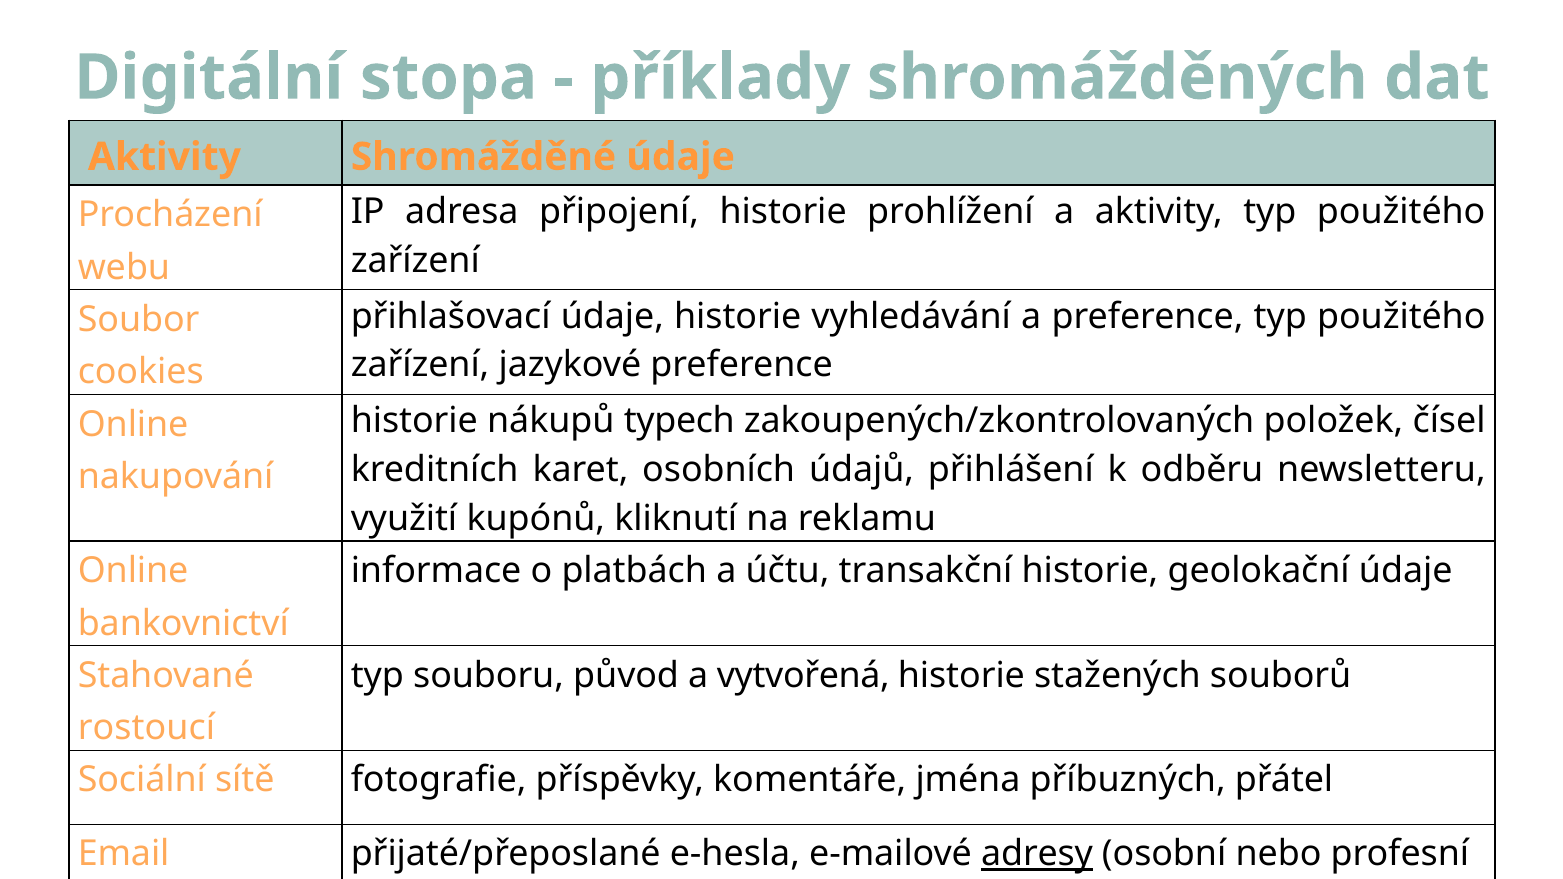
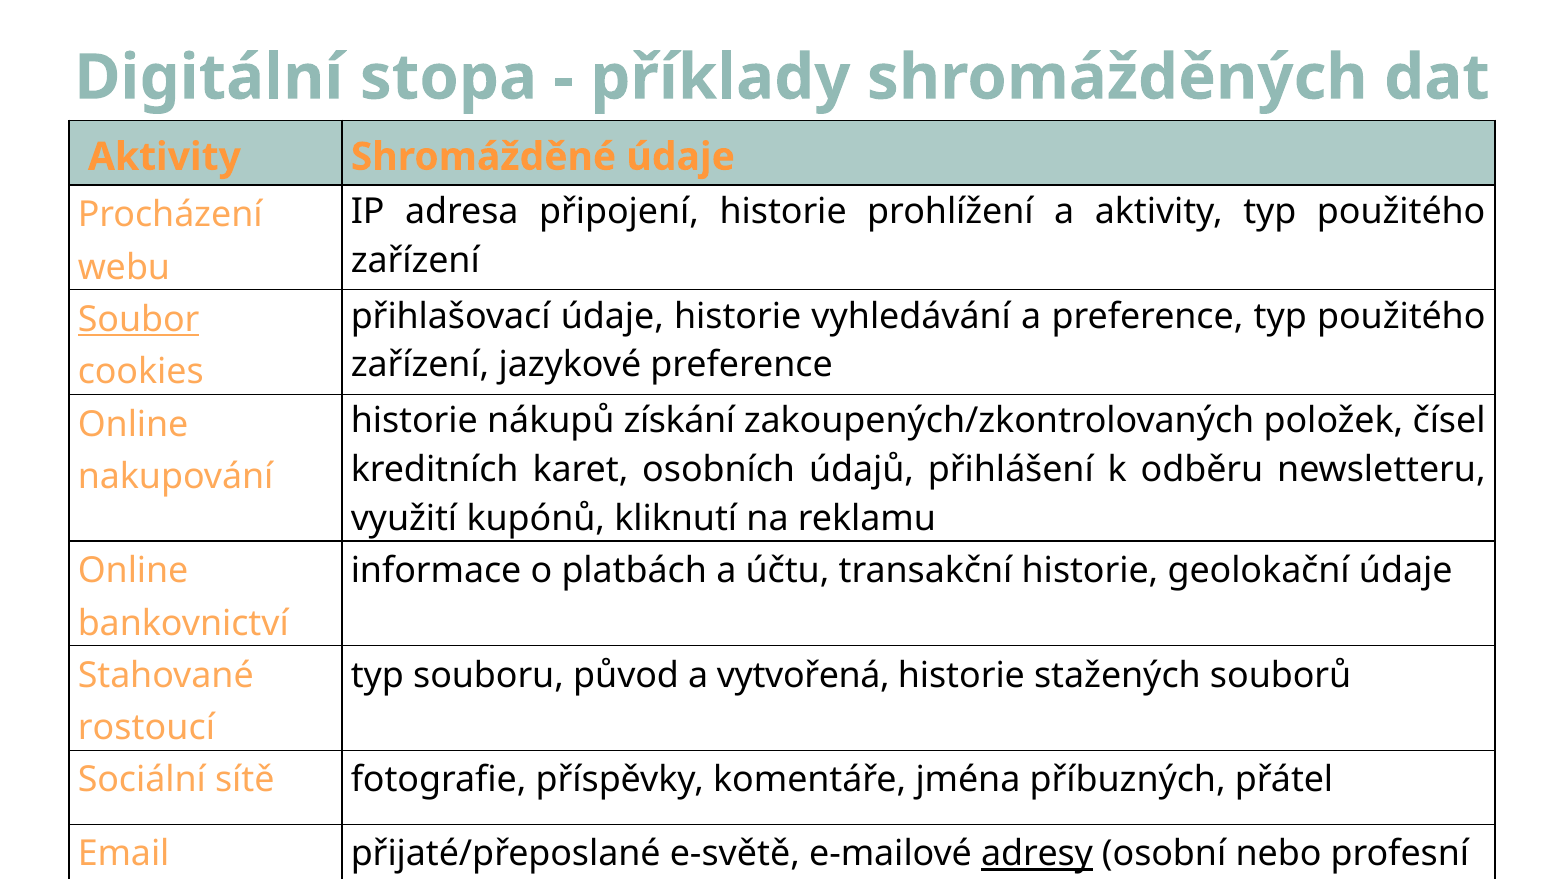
Soubor underline: none -> present (139, 320)
typech: typech -> získání (679, 421)
e-hesla: e-hesla -> e-světě (735, 854)
